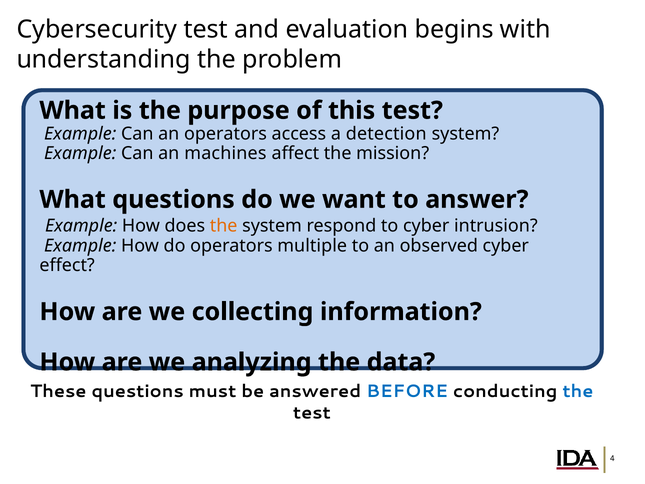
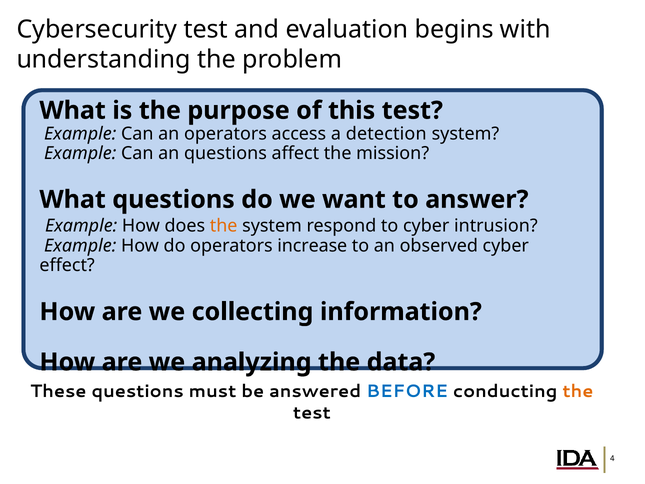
an machines: machines -> questions (225, 153)
multiple: multiple -> increase (312, 246)
the colour: blue -> orange (578, 391)
